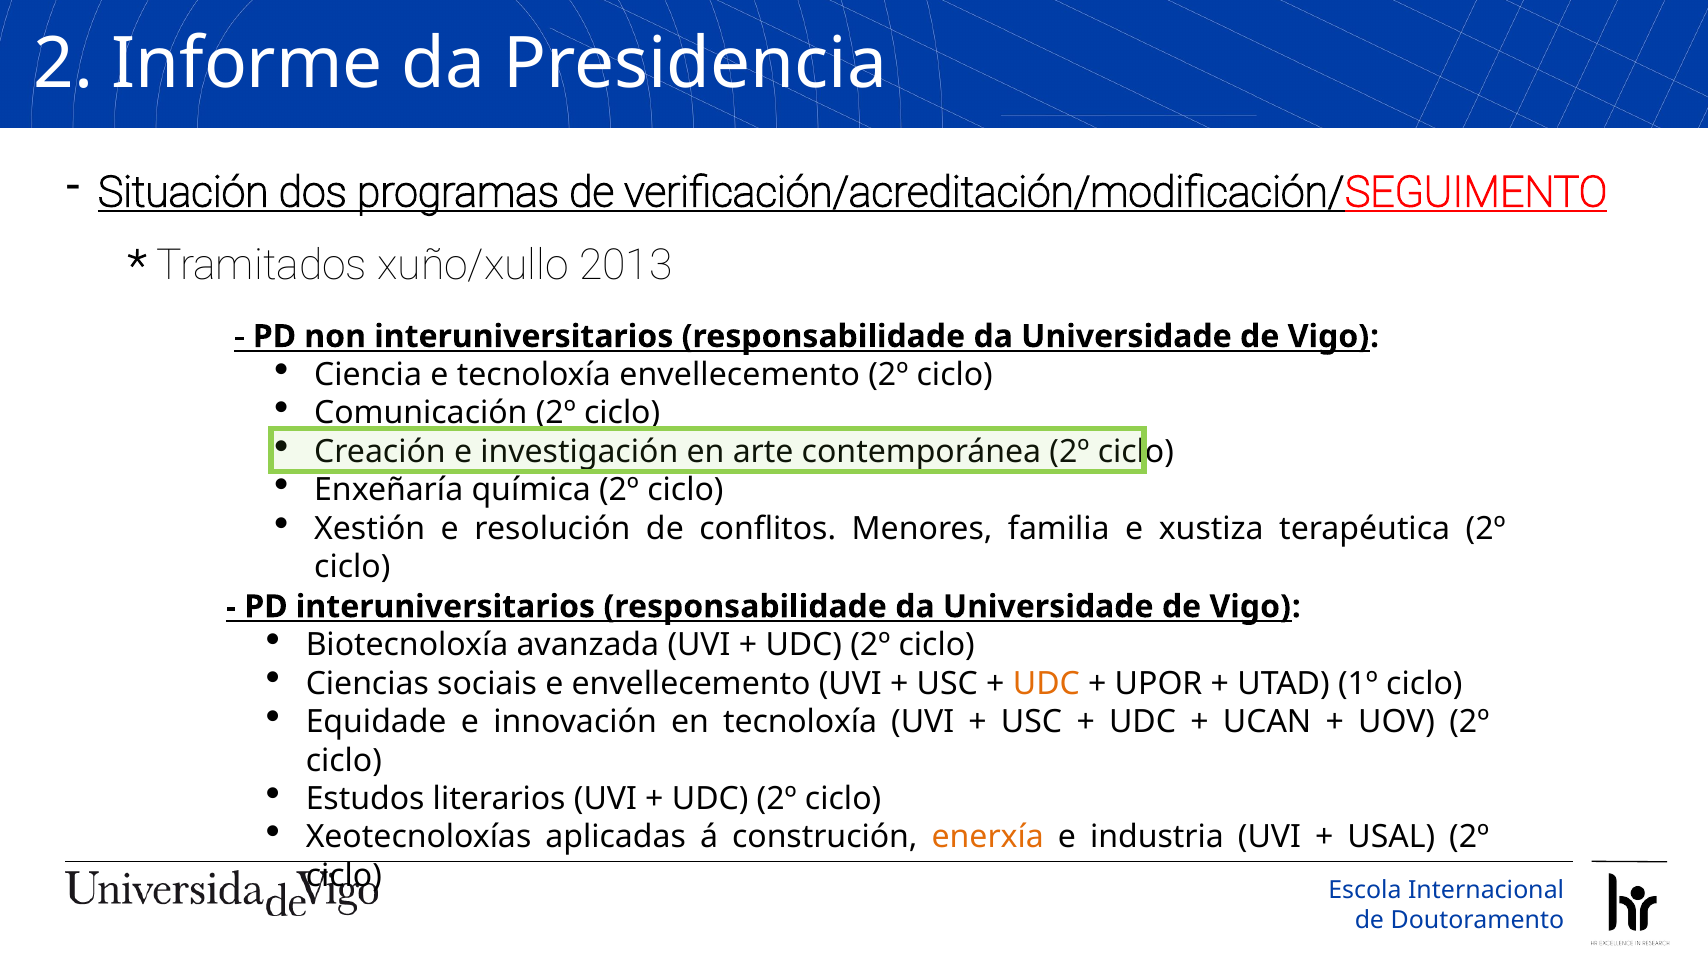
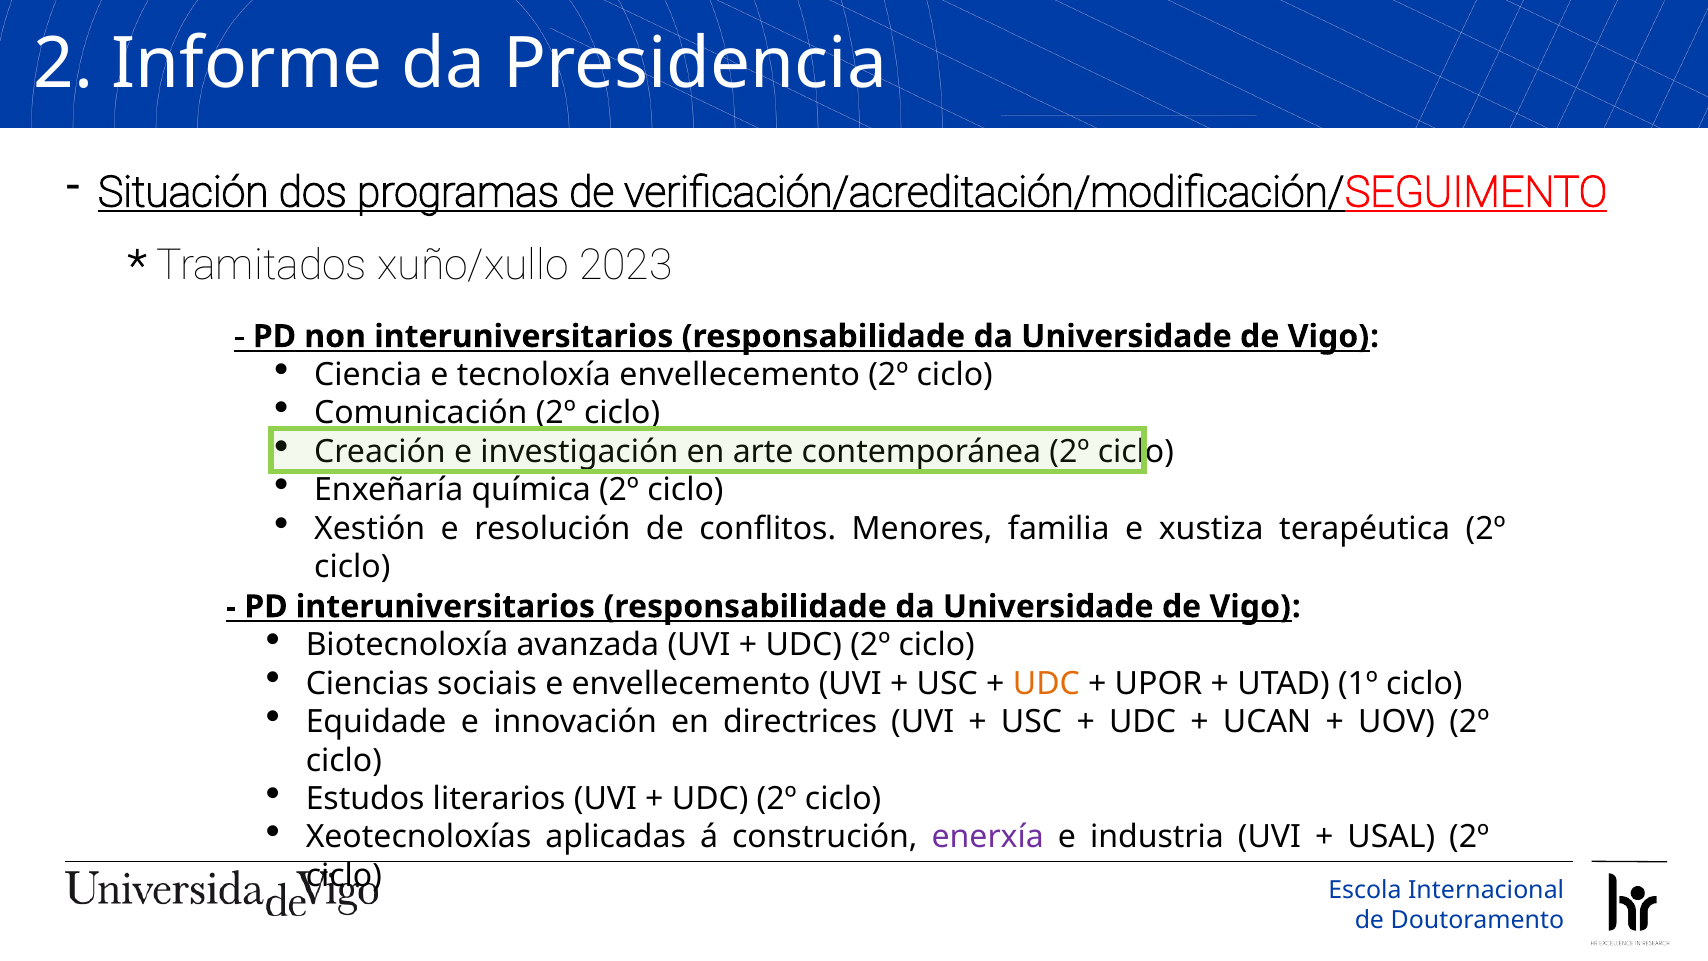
2013: 2013 -> 2023 (626, 266)
en tecnoloxía: tecnoloxía -> directrices (800, 722)
enerxía colour: orange -> purple (988, 837)
